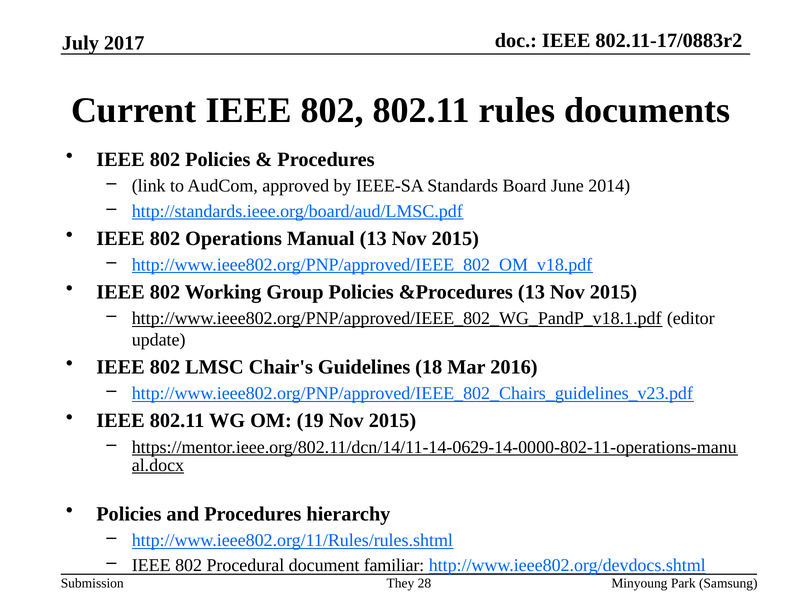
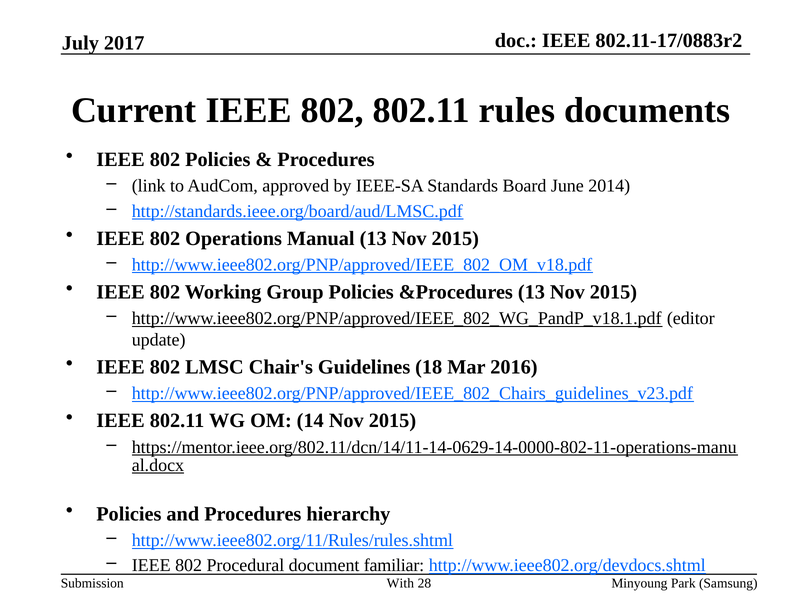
19: 19 -> 14 (310, 421)
They: They -> With (400, 583)
